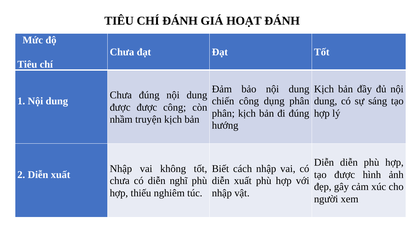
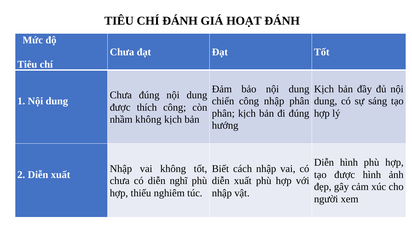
công dụng: dụng -> nhập (274, 101)
được được: được -> thích (147, 107)
nhầm truyện: truyện -> không (148, 119)
Diễn diễn: diễn -> hình (349, 162)
